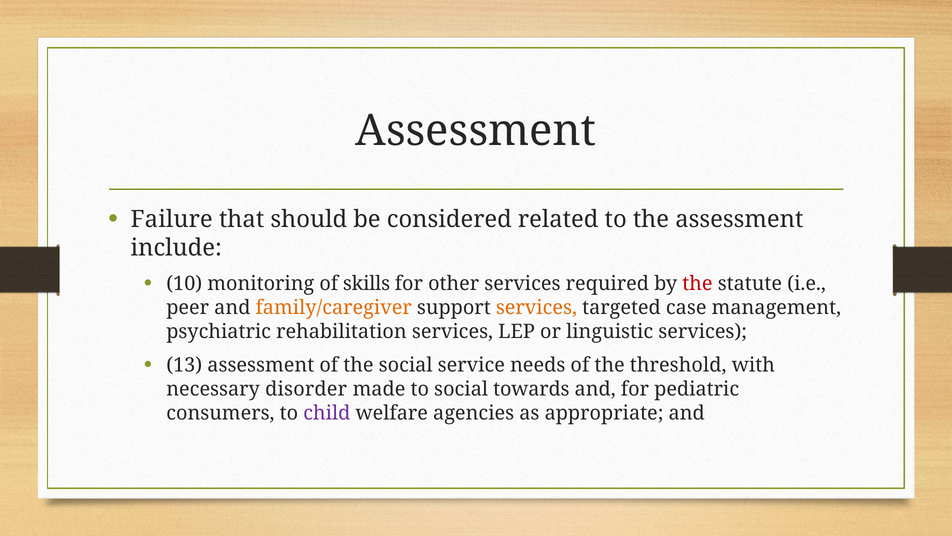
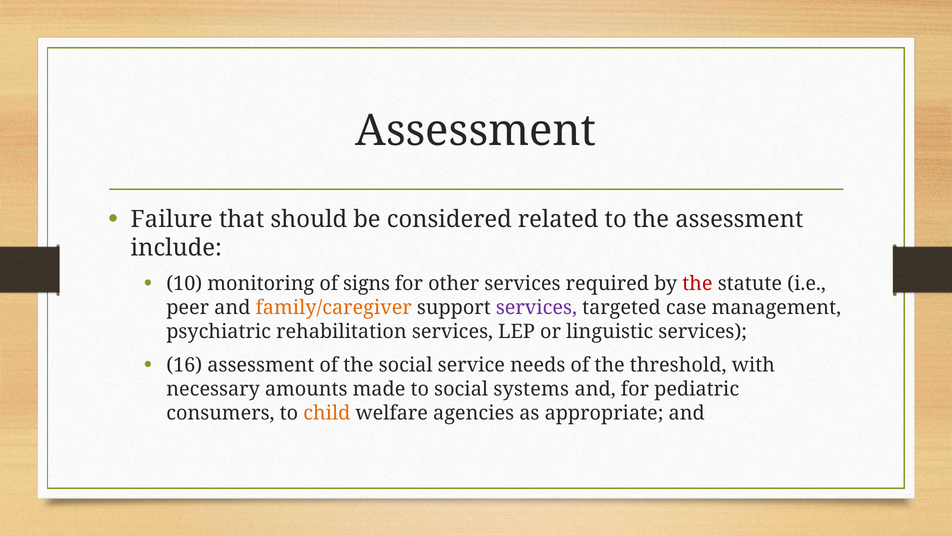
skills: skills -> signs (367, 284)
services colour: orange -> purple (536, 307)
13: 13 -> 16 (184, 365)
disorder: disorder -> amounts (306, 389)
towards: towards -> systems (531, 389)
child colour: purple -> orange (327, 413)
